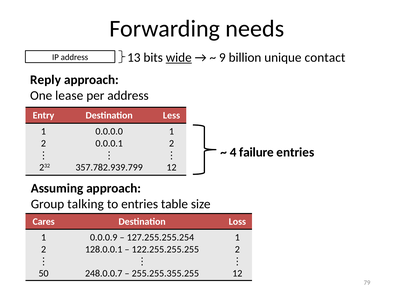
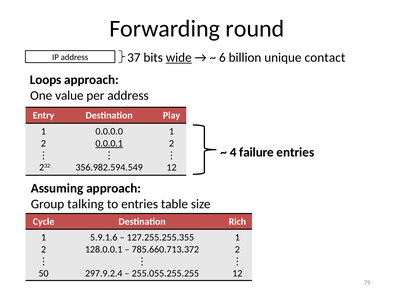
needs: needs -> round (255, 29)
13: 13 -> 37 (134, 57)
9: 9 -> 6 (222, 57)
Reply: Reply -> Loops (46, 80)
lease: lease -> value (69, 95)
Less: Less -> Play (172, 115)
0.0.0.1 underline: none -> present (109, 143)
357.782.939.799: 357.782.939.799 -> 356.982.594.549 (109, 167)
Cares: Cares -> Cycle (44, 221)
Loss: Loss -> Rich (237, 221)
0.0.0.9: 0.0.0.9 -> 5.9.1.6 (104, 237)
127.255.255.254: 127.255.255.254 -> 127.255.255.355 (160, 237)
122.255.255.255: 122.255.255.255 -> 785.660.713.372 (165, 249)
248.0.0.7: 248.0.0.7 -> 297.9.2.4 (104, 273)
255.255.355.255: 255.255.355.255 -> 255.055.255.255 (165, 273)
